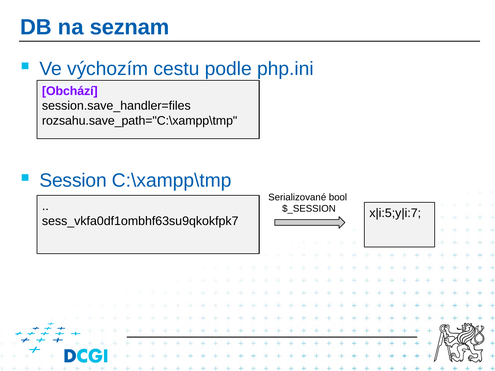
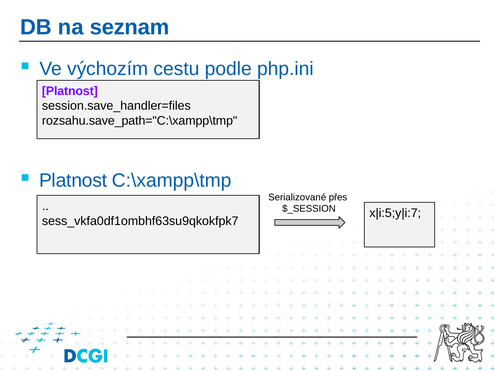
Obchází: Obchází -> Platnost (70, 91)
Session: Session -> Platnost (73, 181)
bool: bool -> přes (338, 197)
